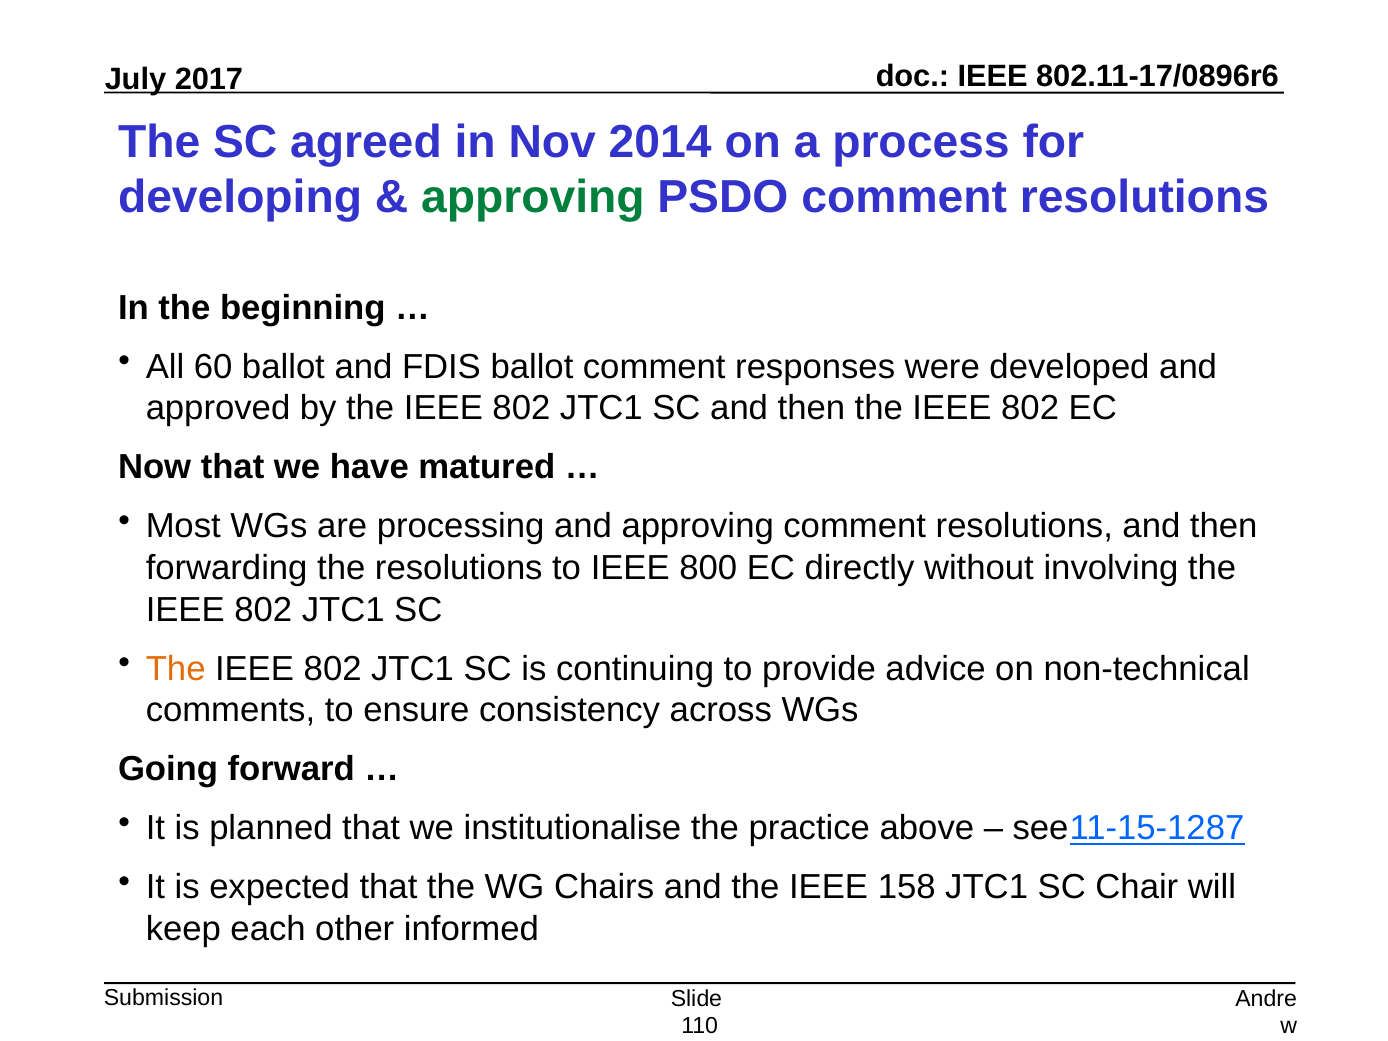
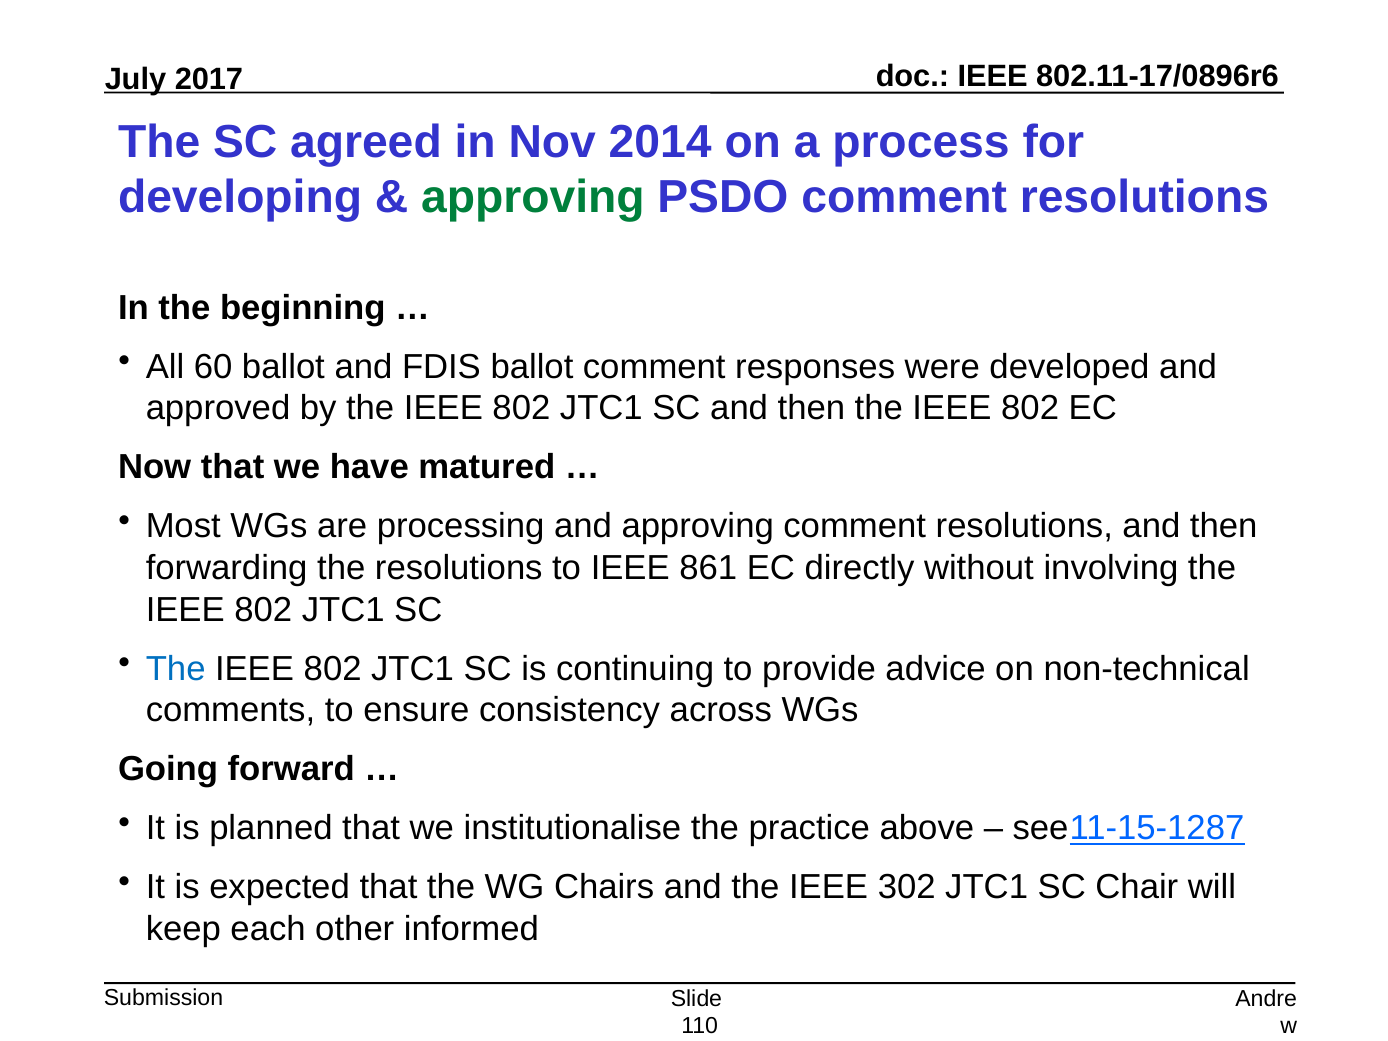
800: 800 -> 861 (708, 568)
The colour: orange -> blue (176, 669)
158: 158 -> 302 (907, 888)
